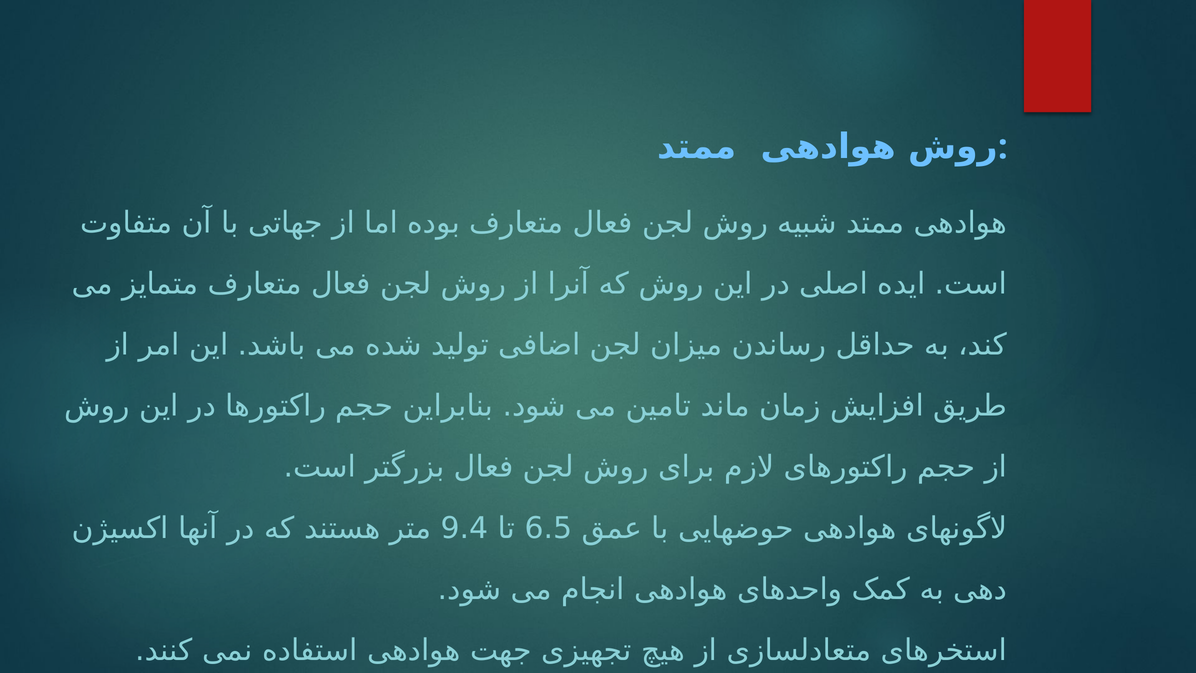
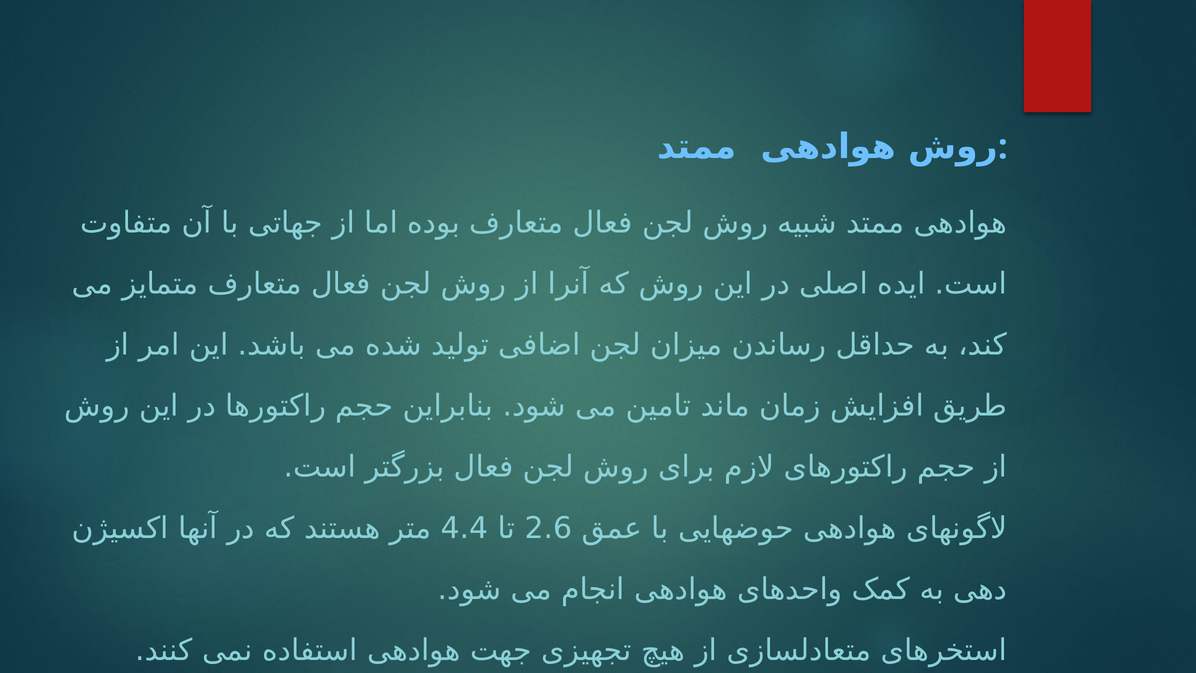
9.4: 9.4 -> 4.4 (465, 528)
6.5: 6.5 -> 2.6 (548, 528)
